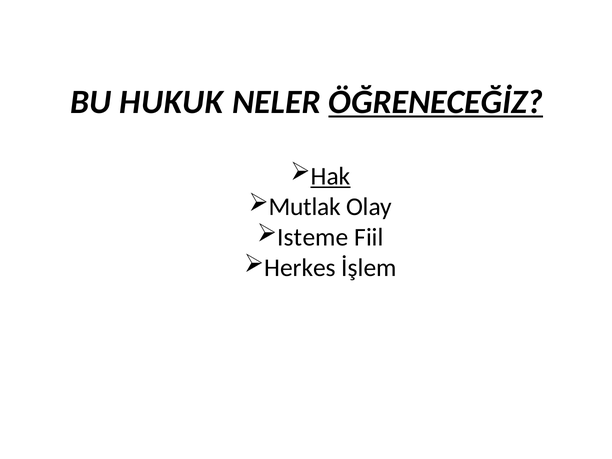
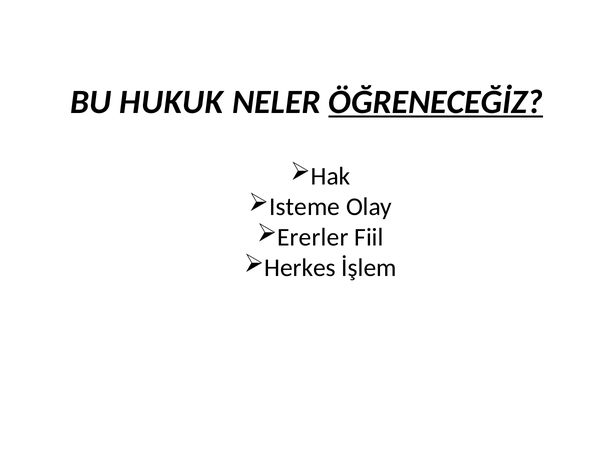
Hak underline: present -> none (331, 176)
Mutlak: Mutlak -> Isteme (305, 207)
Isteme: Isteme -> Ererler (313, 237)
